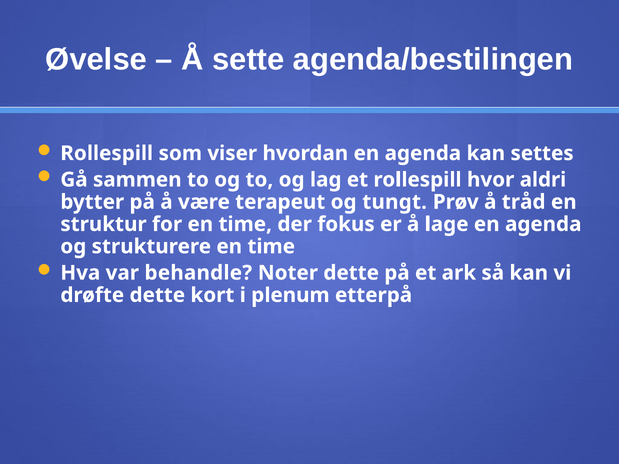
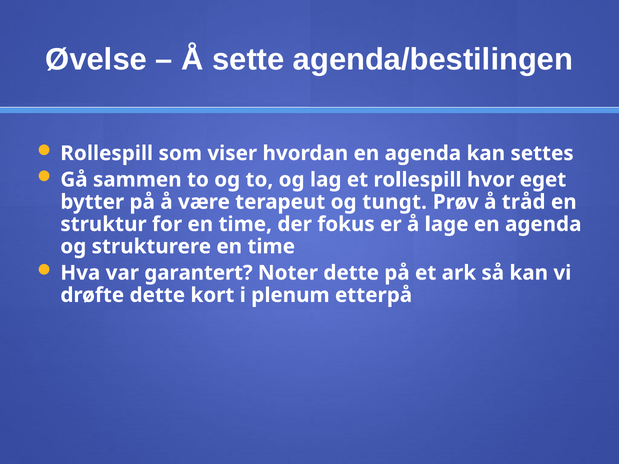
aldri: aldri -> eget (543, 180)
behandle: behandle -> garantert (198, 273)
